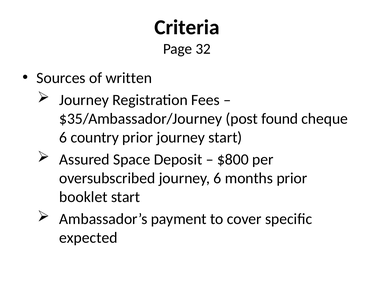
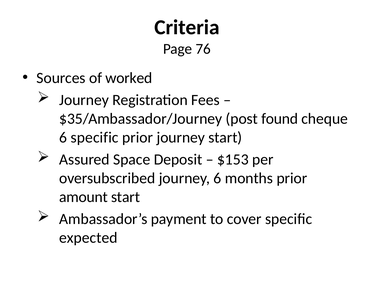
32: 32 -> 76 (203, 49)
written: written -> worked (129, 78)
6 country: country -> specific (95, 137)
$800: $800 -> $153 (233, 159)
booklet: booklet -> amount (83, 197)
